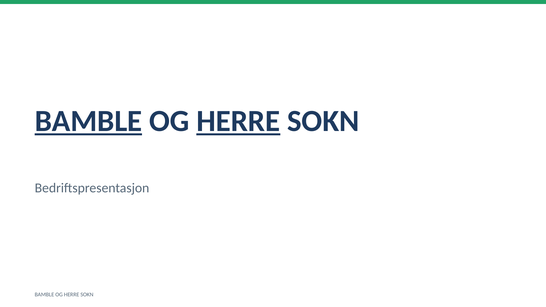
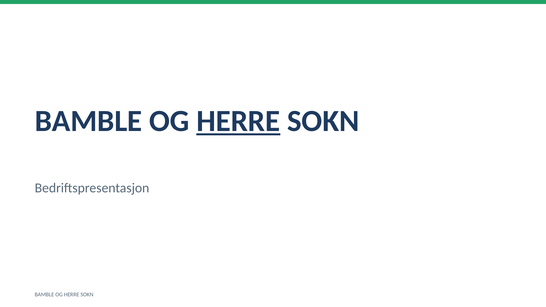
BAMBLE underline: present -> none (88, 121)
